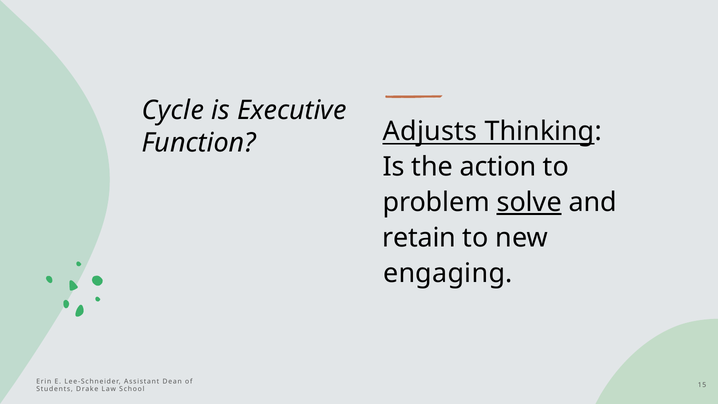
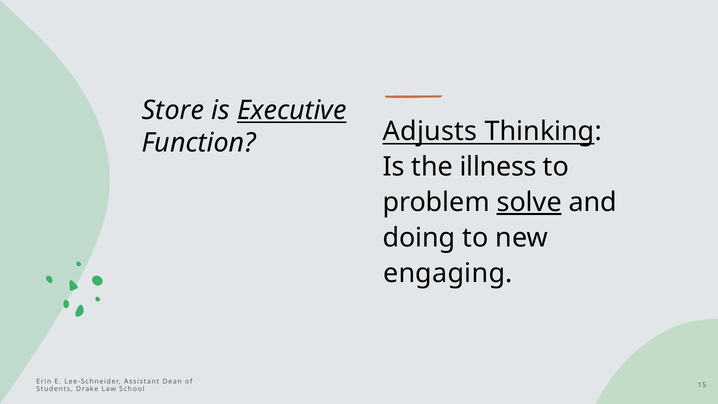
Cycle: Cycle -> Store (173, 110)
Executive underline: none -> present (292, 110)
action: action -> illness (498, 167)
retain: retain -> doing (419, 238)
